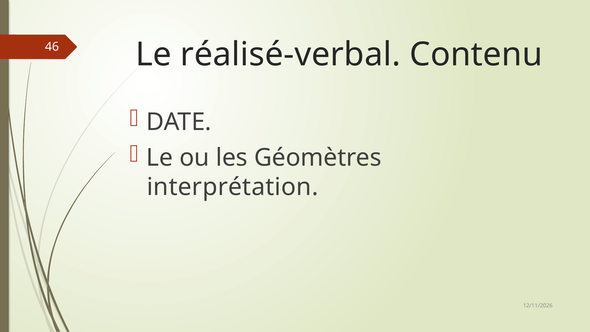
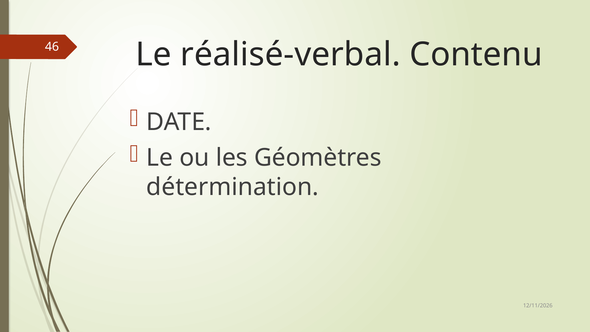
interprétation: interprétation -> détermination (233, 187)
